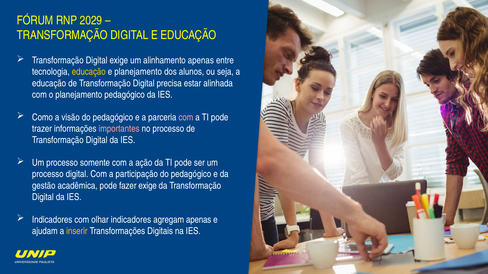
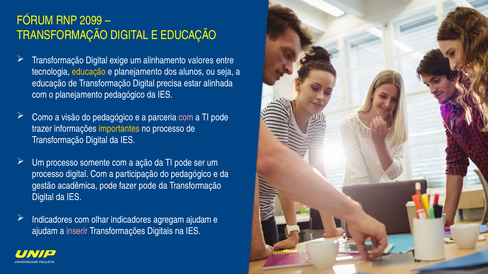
2029: 2029 -> 2099 (91, 21)
alinhamento apenas: apenas -> valores (201, 61)
importantes colour: pink -> yellow (119, 129)
fazer exige: exige -> pode (147, 186)
agregam apenas: apenas -> ajudam (199, 220)
inserir colour: yellow -> pink (77, 231)
